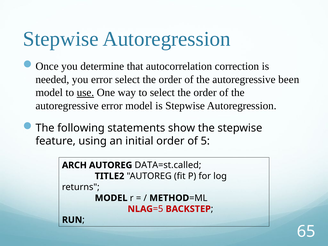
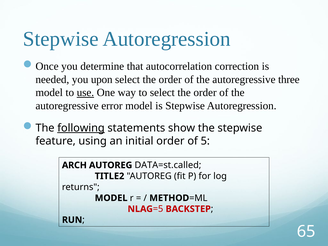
you error: error -> upon (102, 79)
been: been -> three (289, 79)
following underline: none -> present (81, 128)
